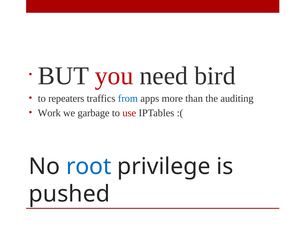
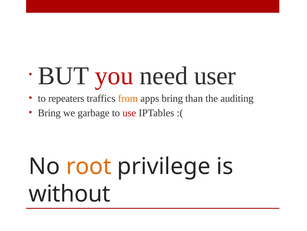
bird: bird -> user (215, 76)
from colour: blue -> orange (128, 98)
apps more: more -> bring (172, 98)
Work: Work -> Bring (49, 113)
root colour: blue -> orange (89, 166)
pushed: pushed -> without (70, 193)
